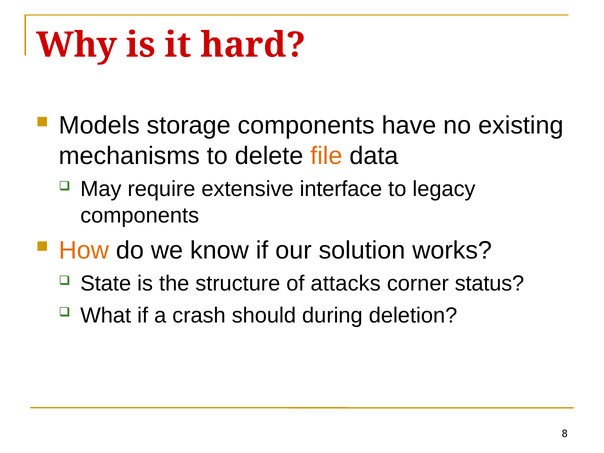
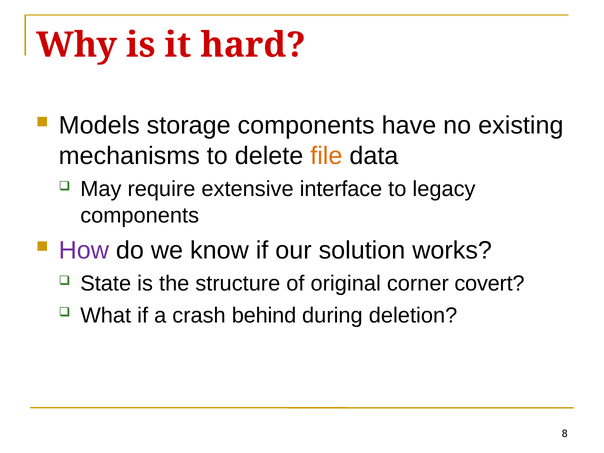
How colour: orange -> purple (84, 250)
attacks: attacks -> original (346, 284)
status: status -> covert (490, 284)
should: should -> behind (264, 315)
